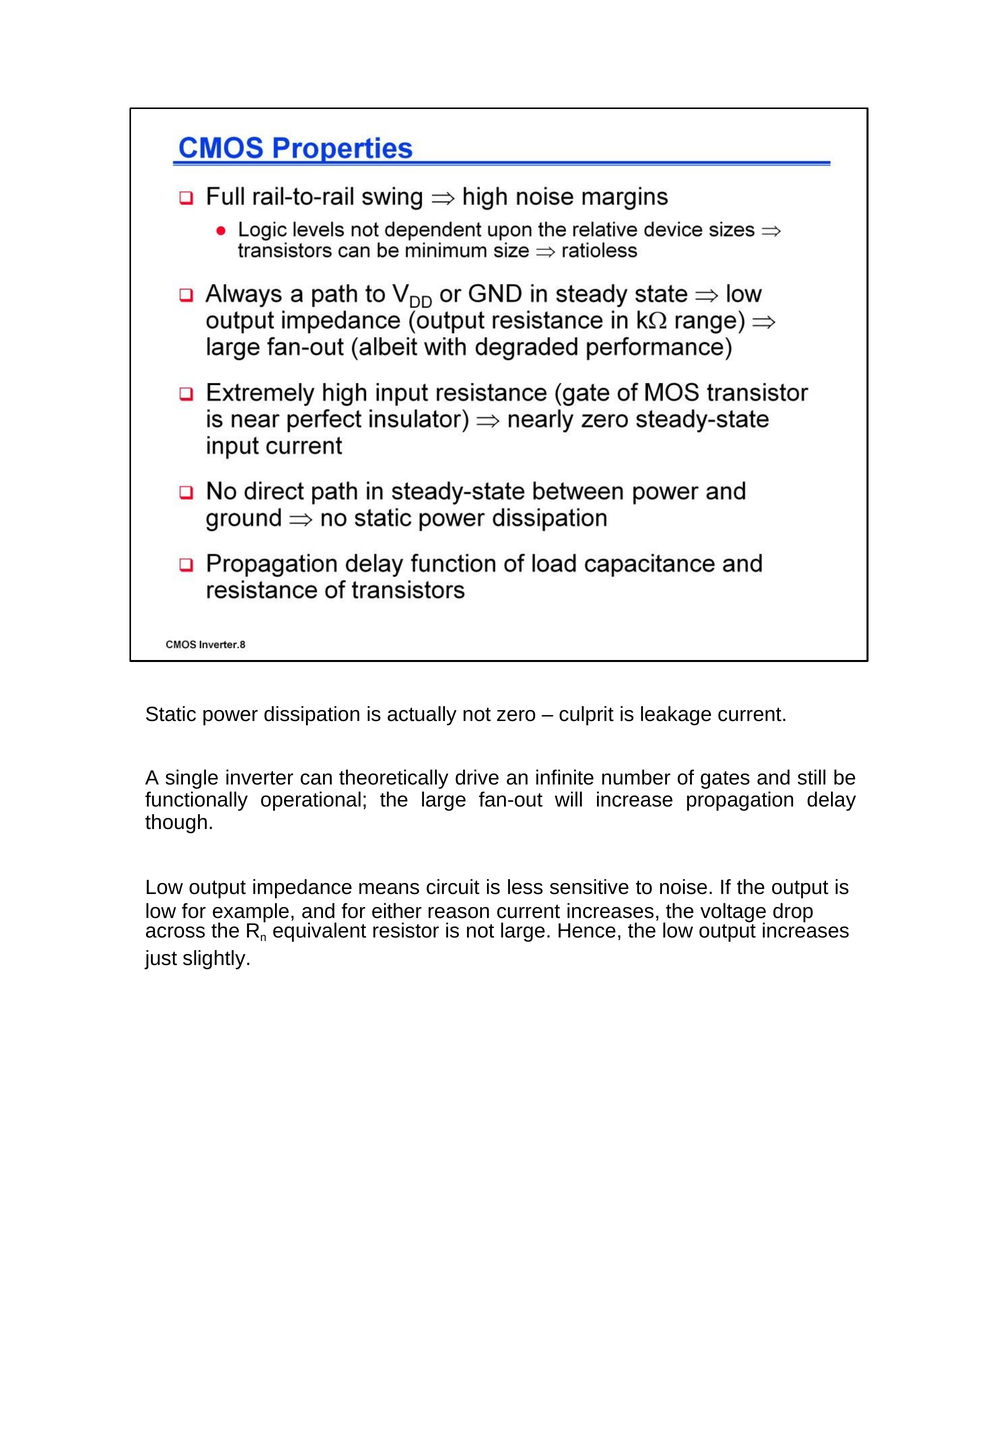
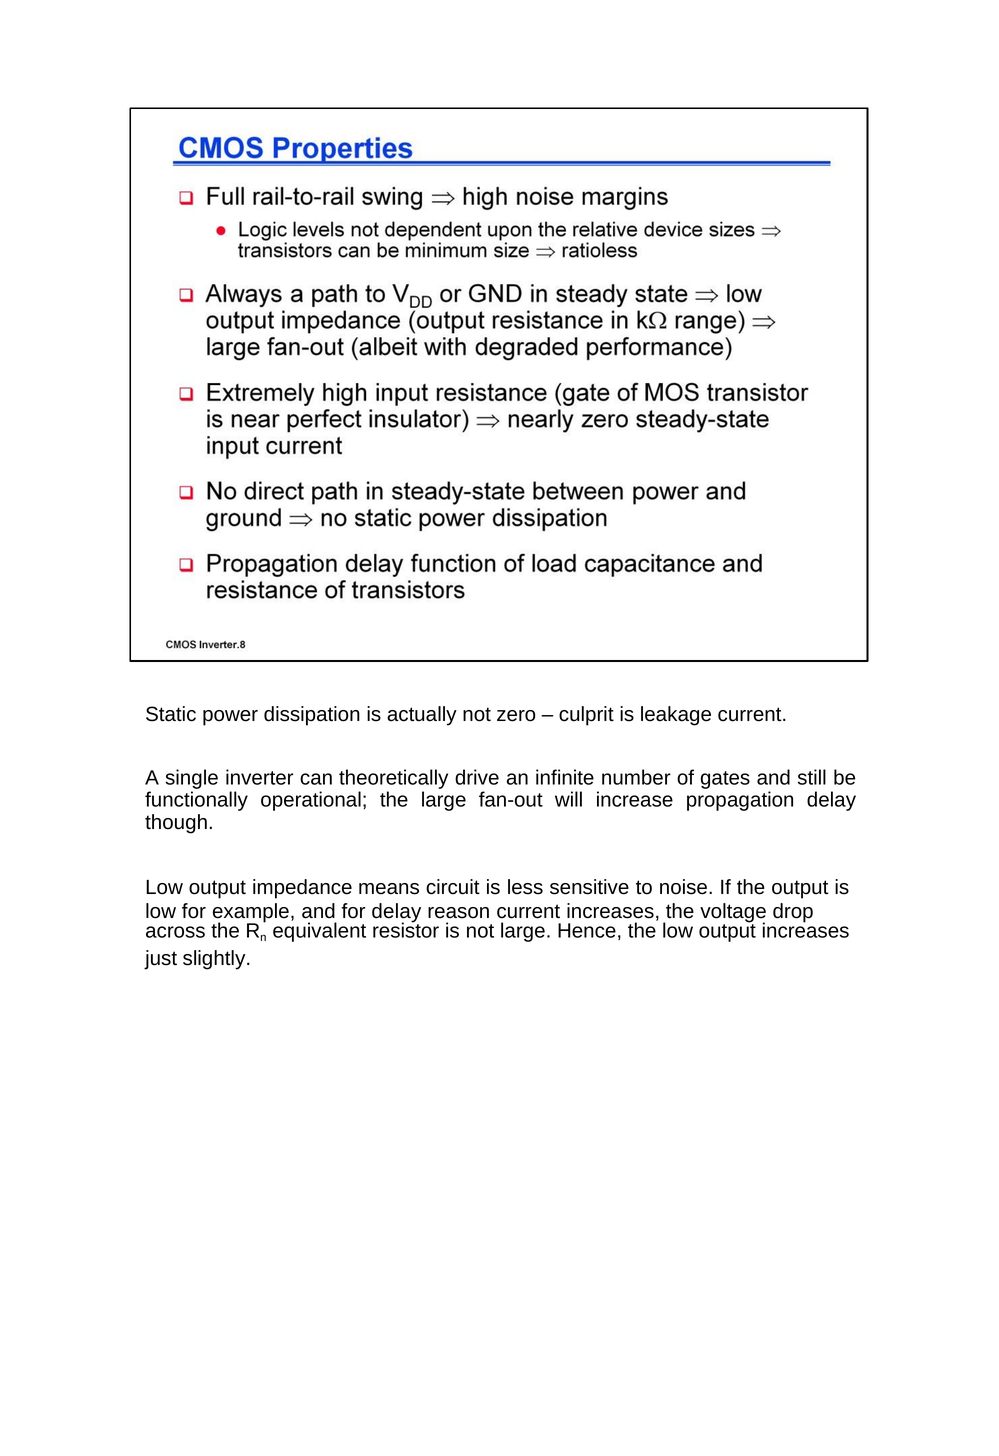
for either: either -> delay (396, 912)
